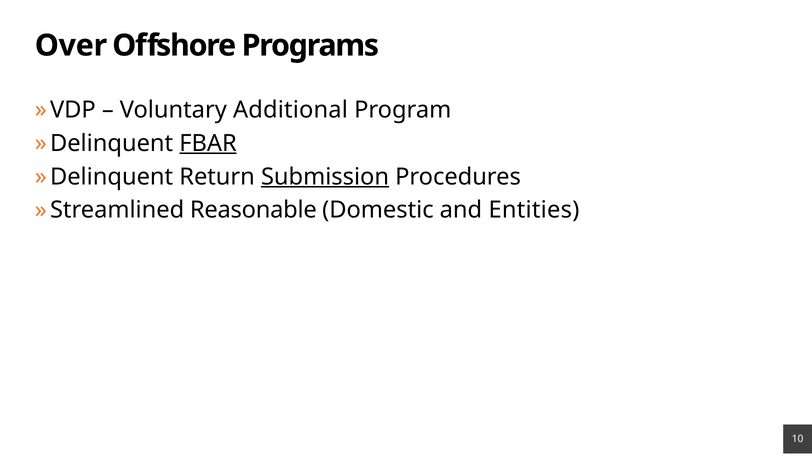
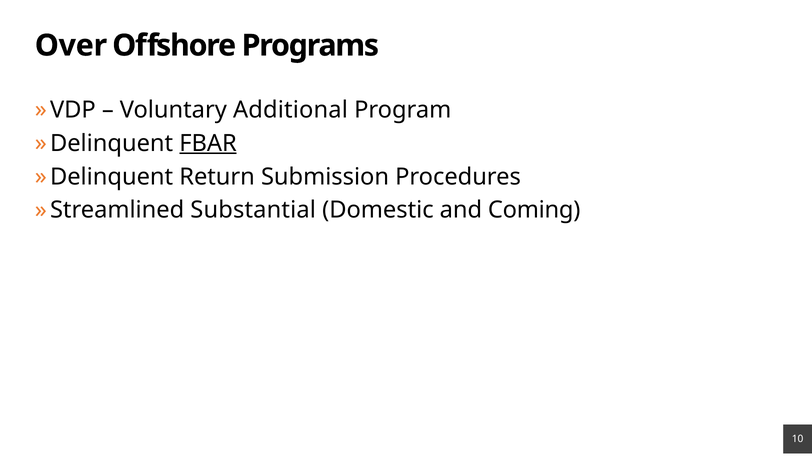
Submission underline: present -> none (325, 177)
Reasonable: Reasonable -> Substantial (253, 210)
Entities: Entities -> Coming (534, 210)
